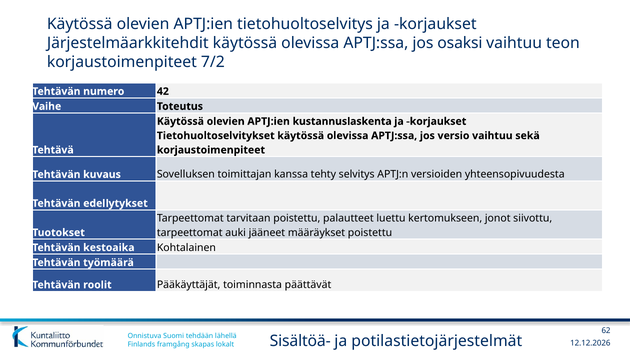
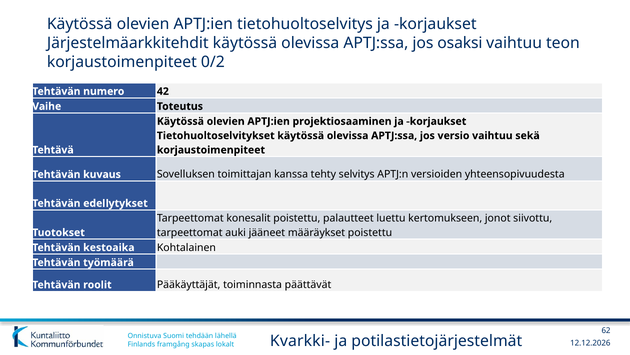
7/2: 7/2 -> 0/2 (213, 62)
kustannuslaskenta: kustannuslaskenta -> projektiosaaminen (342, 121)
tarvitaan: tarvitaan -> konesalit (248, 218)
Sisältöä-: Sisältöä- -> Kvarkki- (300, 340)
